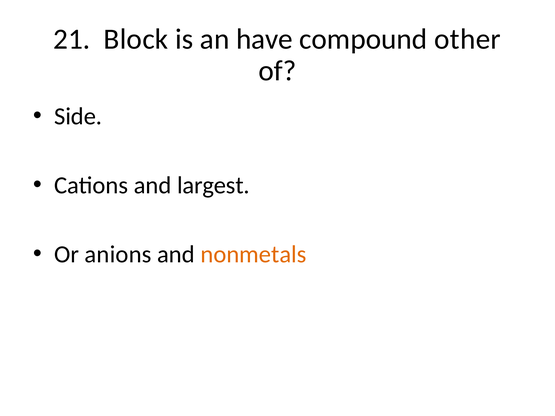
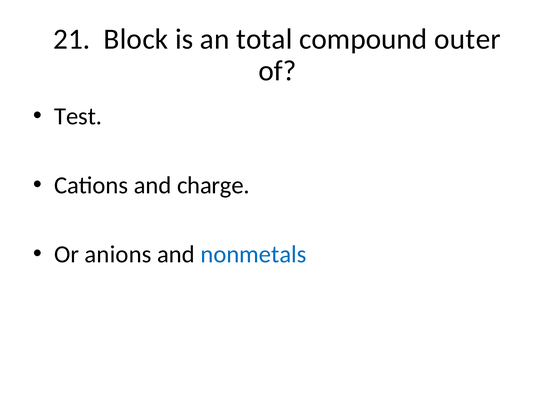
have: have -> total (264, 39)
other: other -> outer (467, 39)
Side: Side -> Test (78, 116)
largest: largest -> charge (213, 186)
nonmetals colour: orange -> blue (253, 255)
